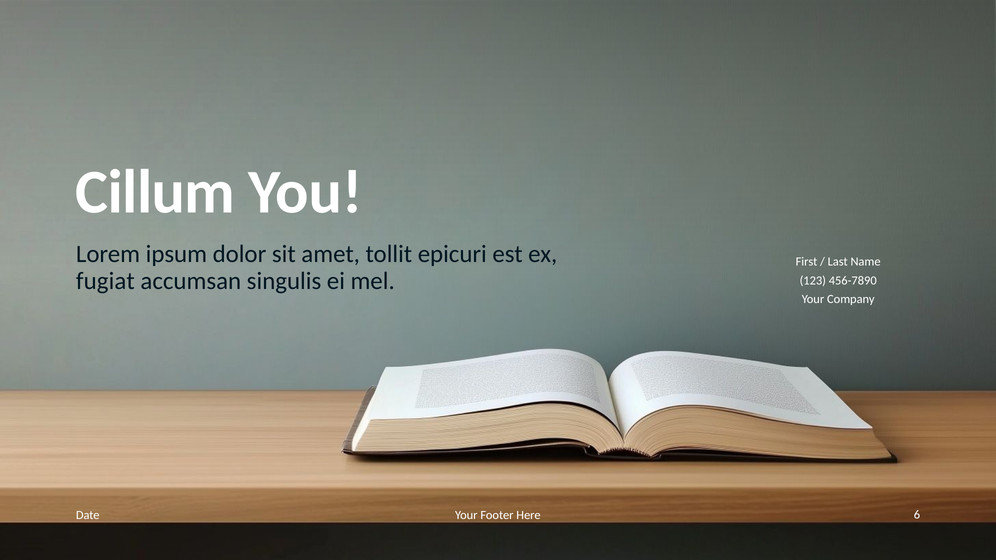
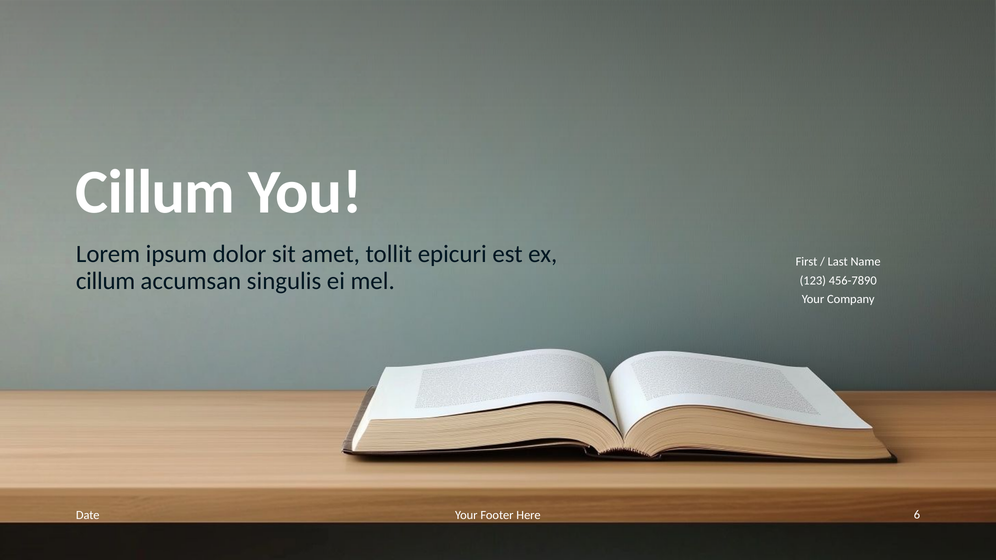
fugiat: fugiat -> cillum (106, 281)
